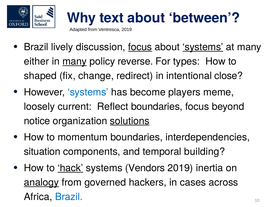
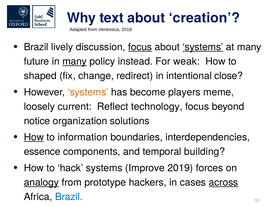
between: between -> creation (204, 18)
either: either -> future (37, 62)
reverse: reverse -> instead (135, 62)
types: types -> weak (187, 62)
systems colour: blue -> orange (88, 92)
Reflect boundaries: boundaries -> technology (157, 107)
solutions underline: present -> none (130, 121)
How underline: none -> present (34, 138)
momentum: momentum -> information (83, 138)
situation: situation -> essence (42, 152)
hack underline: present -> none (70, 169)
Vendors: Vendors -> Improve (145, 169)
inertia: inertia -> forces (210, 169)
governed: governed -> prototype (105, 183)
across underline: none -> present (223, 183)
